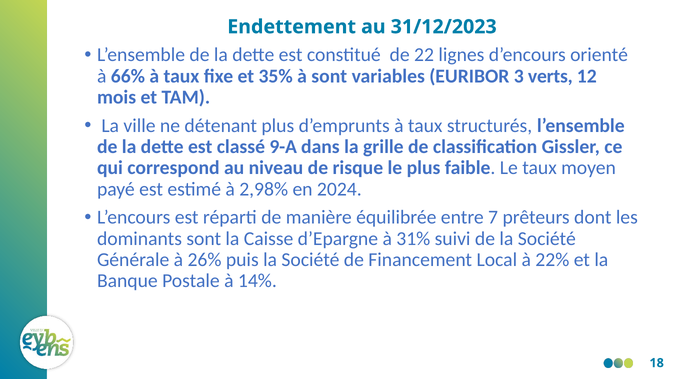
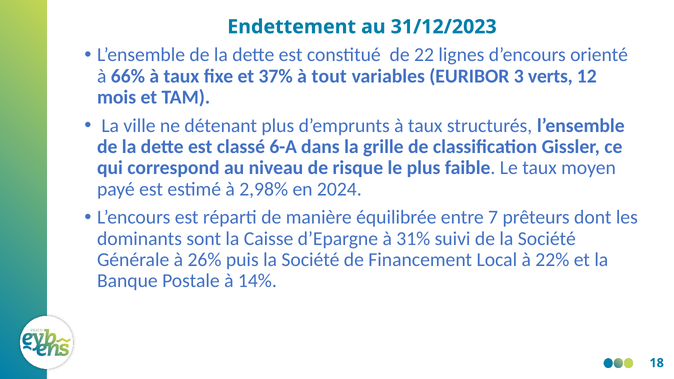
35%: 35% -> 37% (276, 76)
à sont: sont -> tout (329, 76)
9-A: 9-A -> 6-A (283, 147)
